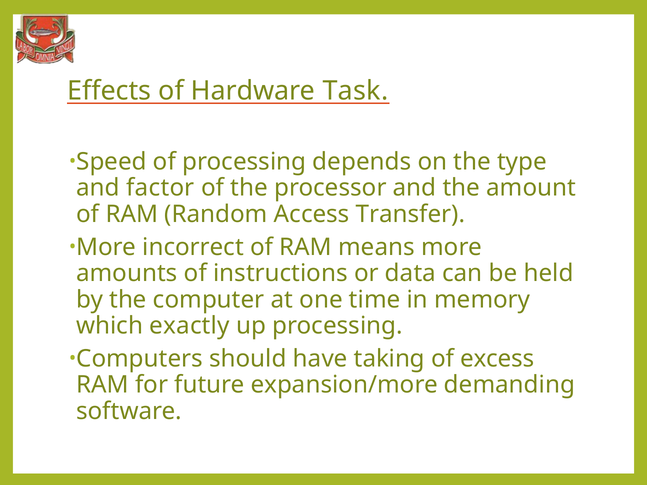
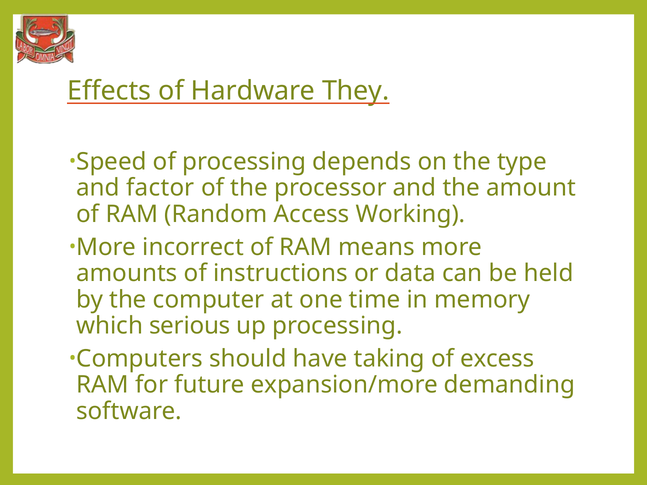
Task: Task -> They (356, 91)
Transfer: Transfer -> Working (411, 214)
exactly: exactly -> serious (190, 326)
